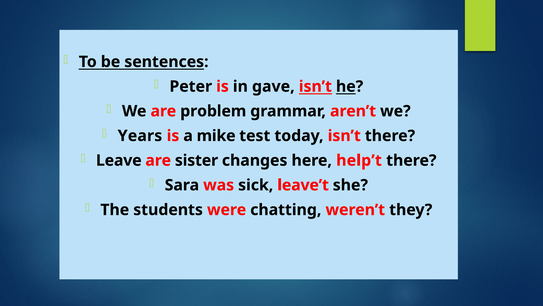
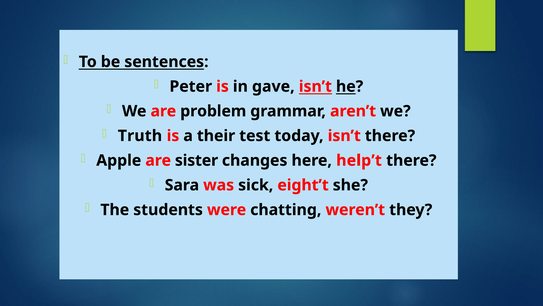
Years: Years -> Truth (140, 136)
mike: mike -> their (216, 136)
Leave: Leave -> Apple (119, 160)
leave’t: leave’t -> eight’t (303, 185)
